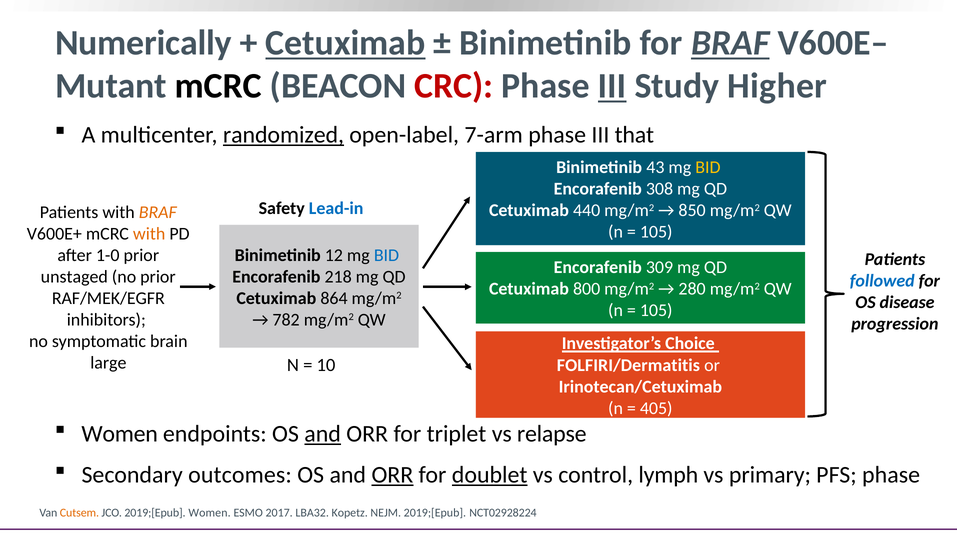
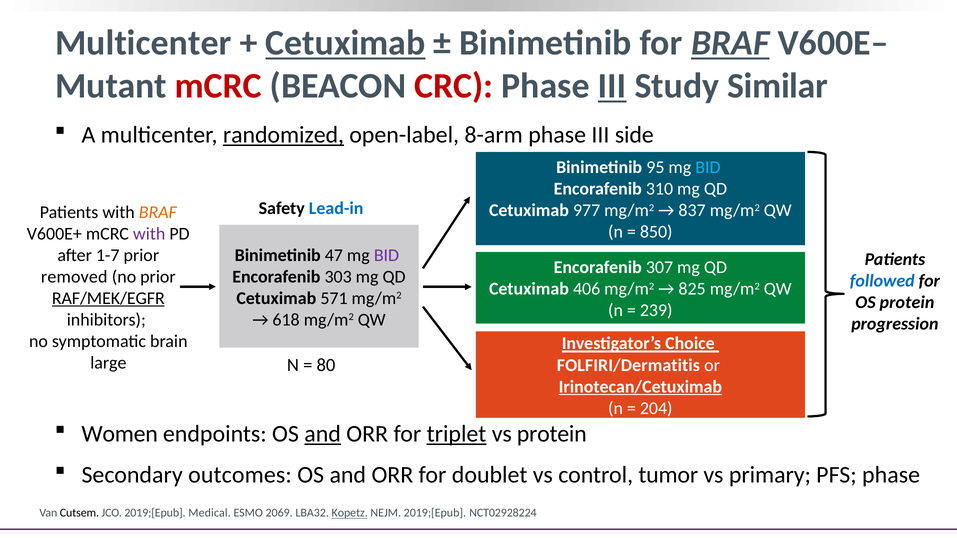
Numerically: Numerically -> Multicenter (143, 43)
mCRC colour: black -> red (218, 86)
Higher: Higher -> Similar (778, 86)
7-arm: 7-arm -> 8-arm (494, 135)
that: that -> side (634, 135)
43: 43 -> 95 (655, 168)
BID colour: yellow -> light blue (708, 168)
308: 308 -> 310 (660, 189)
440: 440 -> 977 (587, 211)
850: 850 -> 837 (692, 211)
105: 105 -> 850 (656, 232)
with colour: orange -> purple (149, 234)
12: 12 -> 47 (334, 255)
BID colour: blue -> purple (387, 255)
1-0: 1-0 -> 1-7 (108, 255)
309: 309 -> 307 (660, 268)
218: 218 -> 303 (338, 277)
unstaged: unstaged -> removed (74, 277)
800: 800 -> 406 (587, 289)
280: 280 -> 825 (692, 289)
864: 864 -> 571 (334, 298)
RAF/MEK/EGFR underline: none -> present (108, 299)
OS disease: disease -> protein (907, 303)
105: 105 -> 239 (656, 311)
782: 782 -> 618 (286, 320)
10: 10 -> 80 (326, 365)
Irinotecan/Cetuximab underline: none -> present (640, 387)
405: 405 -> 204 (656, 408)
triplet underline: none -> present (457, 434)
vs relapse: relapse -> protein (552, 434)
ORR underline: present -> none (392, 475)
doublet underline: present -> none (490, 475)
lymph: lymph -> tumor (668, 475)
Cutsem colour: orange -> black (79, 513)
2019;[Epub Women: Women -> Medical (210, 513)
2017: 2017 -> 2069 (279, 513)
Kopetz underline: none -> present (350, 513)
